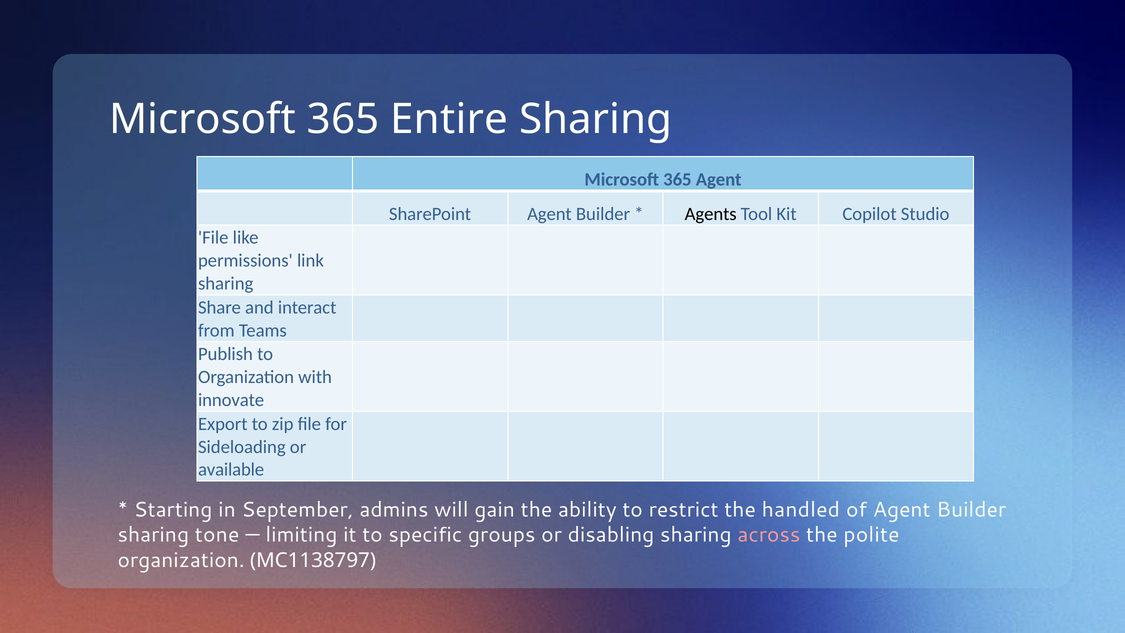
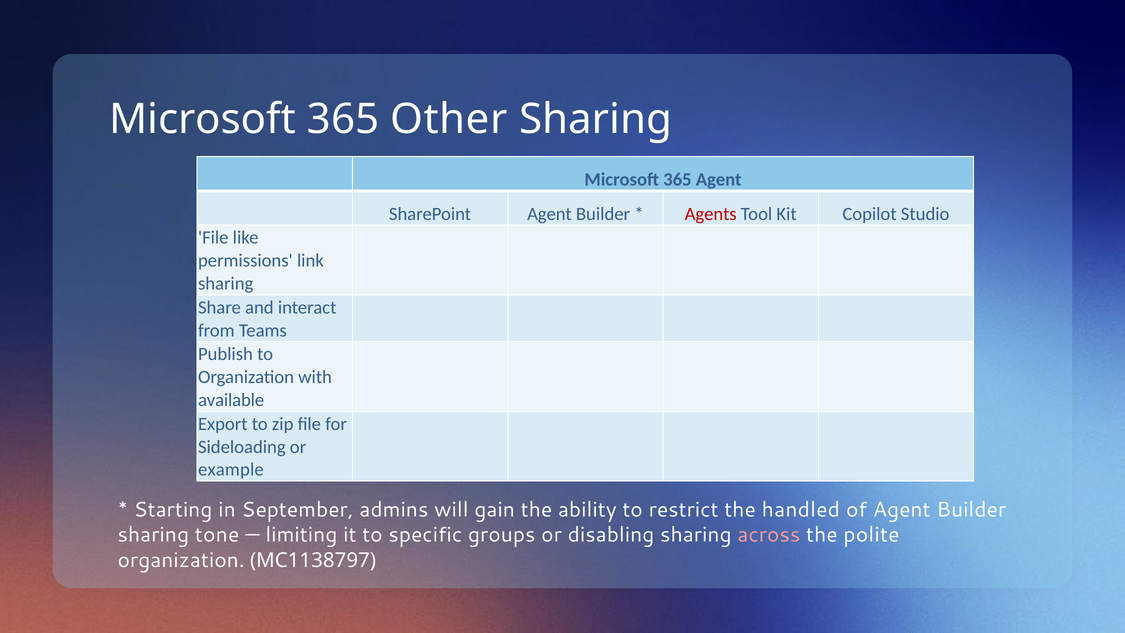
Entire: Entire -> Other (449, 119)
Agents colour: black -> red (711, 214)
innovate: innovate -> available (231, 400)
available: available -> example (231, 470)
